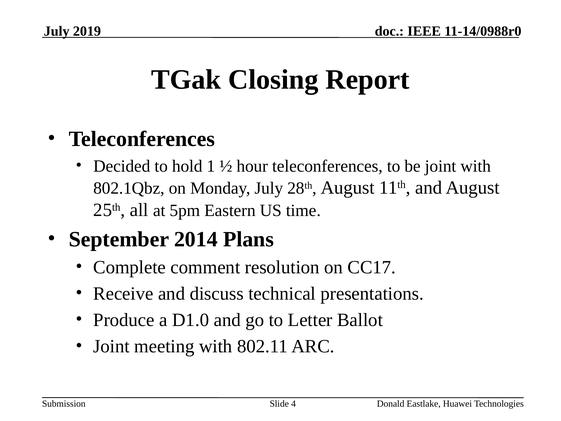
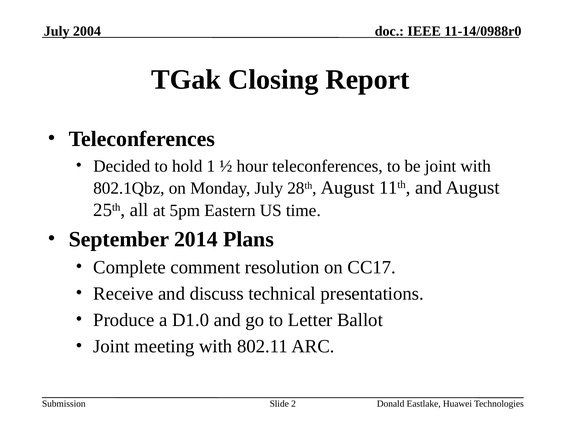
2019: 2019 -> 2004 (87, 31)
4: 4 -> 2 (294, 404)
